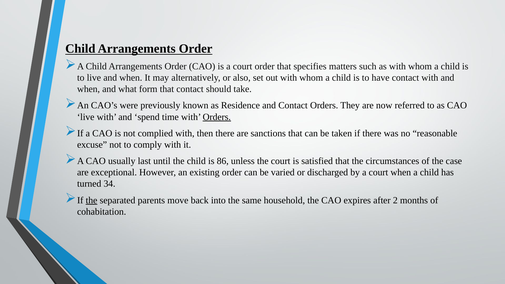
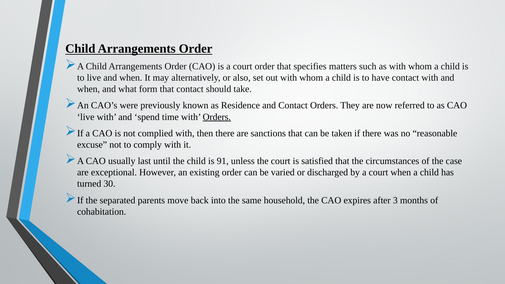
86: 86 -> 91 (223, 161)
34: 34 -> 30 (110, 184)
the underline: present -> none (92, 200)
2: 2 -> 3 (395, 200)
